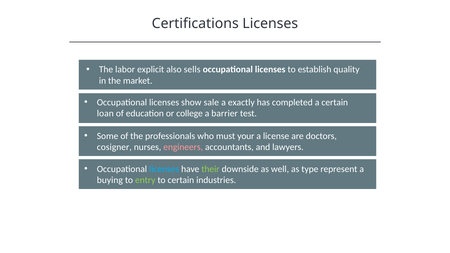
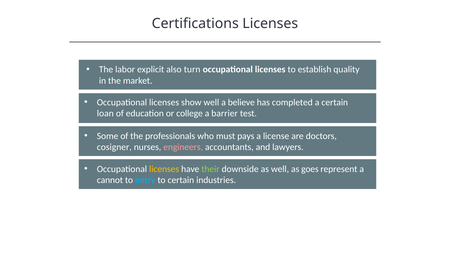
sells: sells -> turn (192, 70)
show sale: sale -> well (211, 102)
exactly: exactly -> believe (241, 102)
your: your -> pays (246, 136)
licenses colour: light blue -> yellow (164, 169)
type: type -> goes (310, 169)
buying: buying -> cannot (110, 180)
entry colour: light green -> light blue (145, 180)
